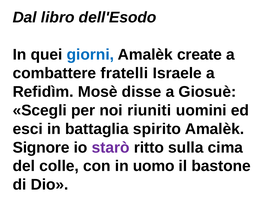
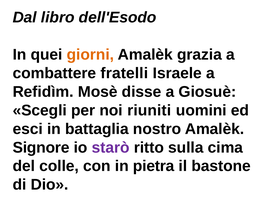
giorni colour: blue -> orange (90, 55)
create: create -> grazia (199, 55)
spirito: spirito -> nostro (157, 129)
uomo: uomo -> pietra (154, 166)
